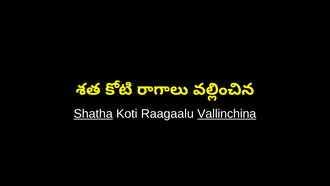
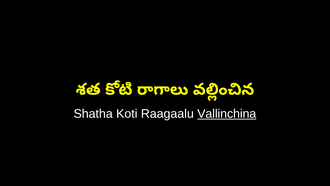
Shatha underline: present -> none (93, 113)
